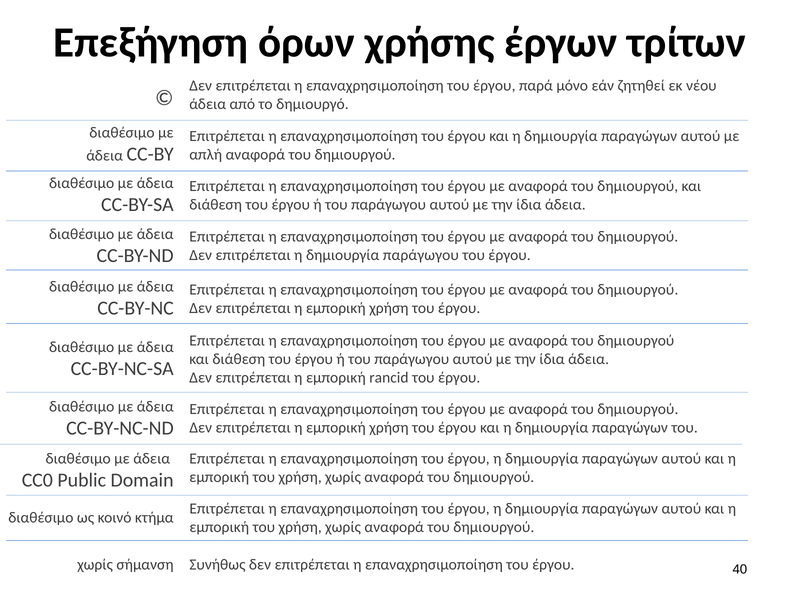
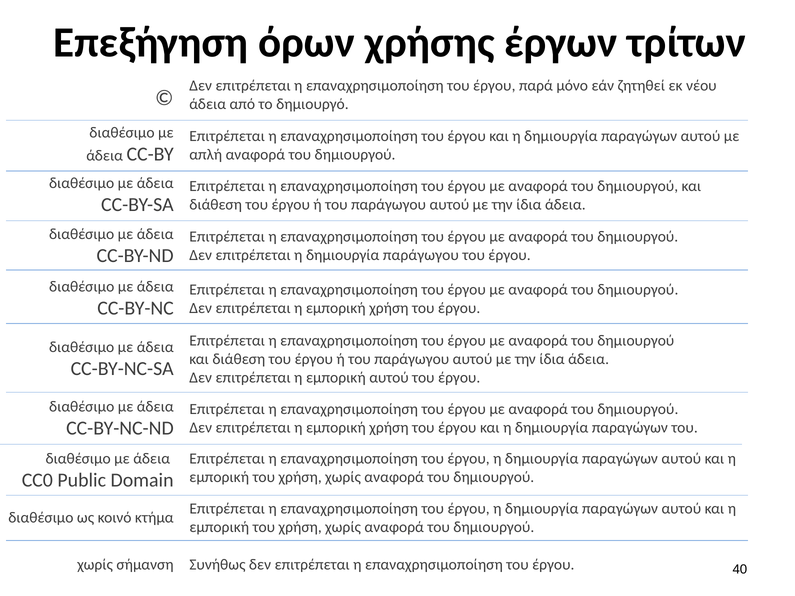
εμπορική rancid: rancid -> αυτού (389, 378)
